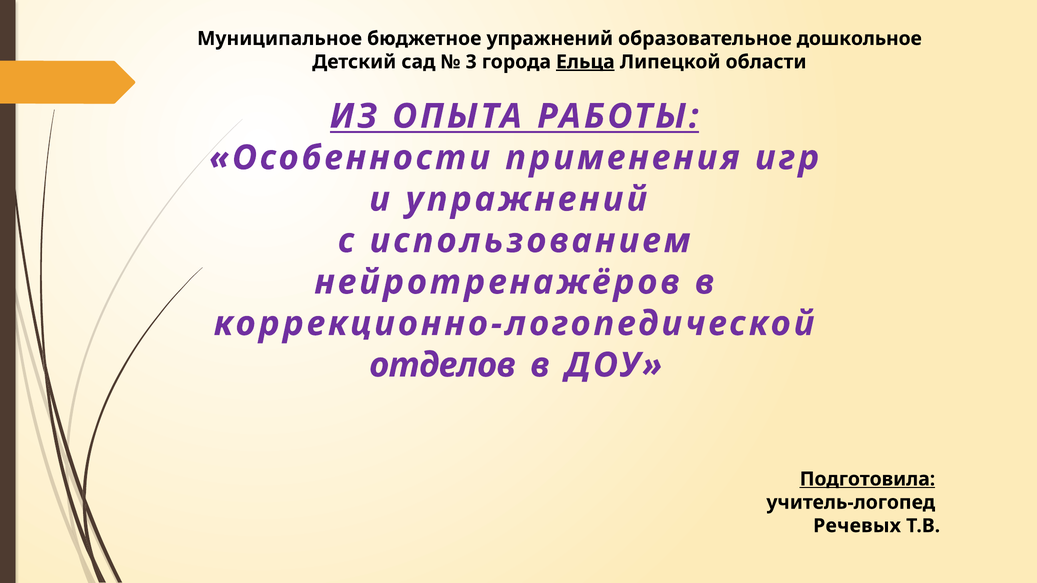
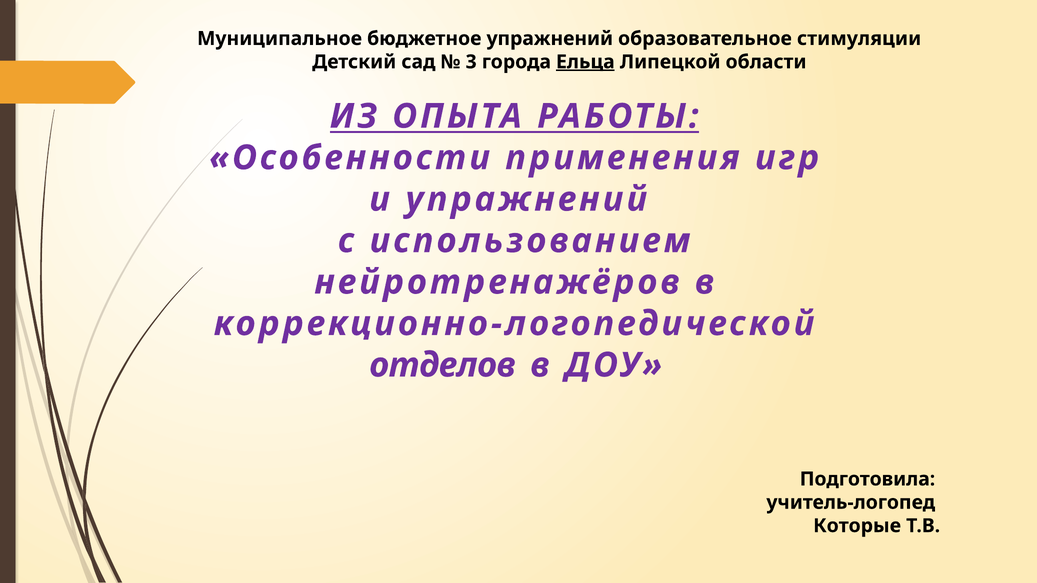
дошкольное: дошкольное -> стимуляции (859, 39)
Подготовила underline: present -> none (867, 479)
Речевых: Речевых -> Которые (857, 526)
